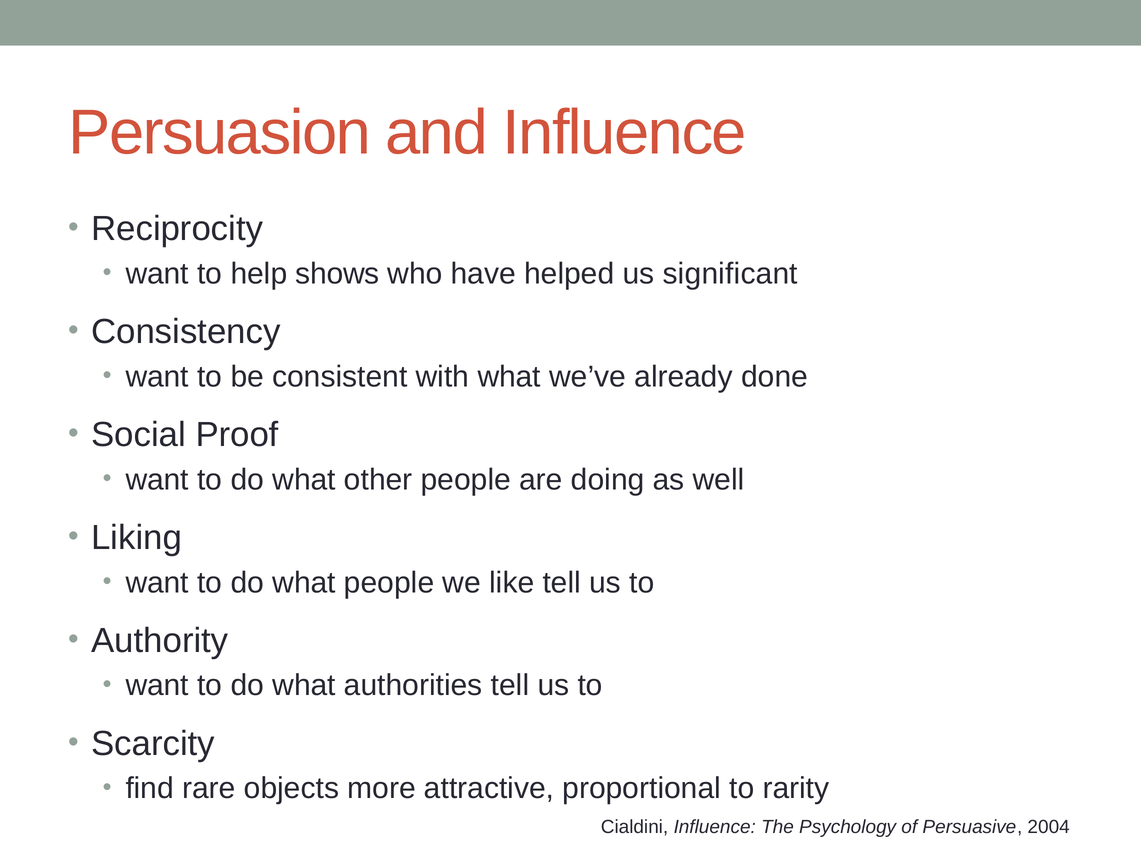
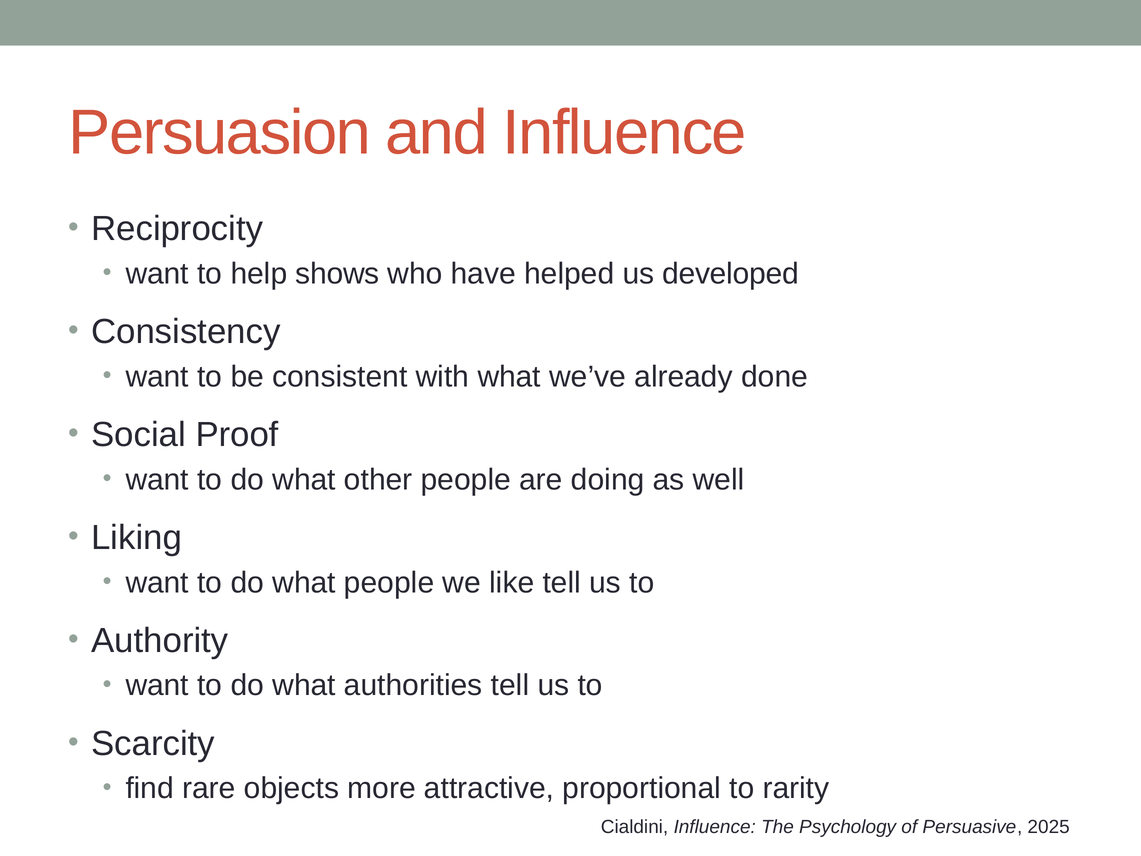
significant: significant -> developed (731, 274)
2004: 2004 -> 2025 (1049, 827)
